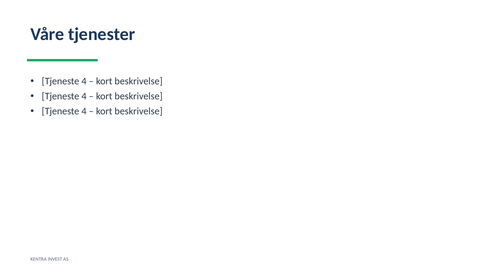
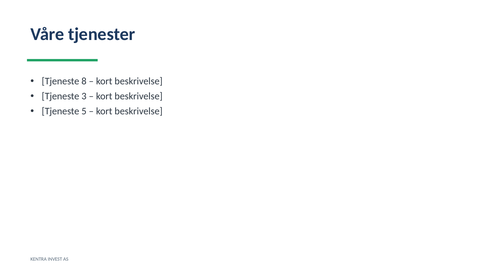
4: 4 -> 8 (84, 81)
4: 4 -> 3 (84, 96)
4: 4 -> 5 (84, 111)
